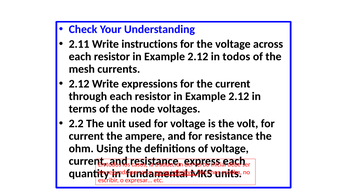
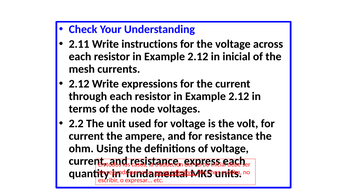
in todos: todos -> inicial (236, 57)
